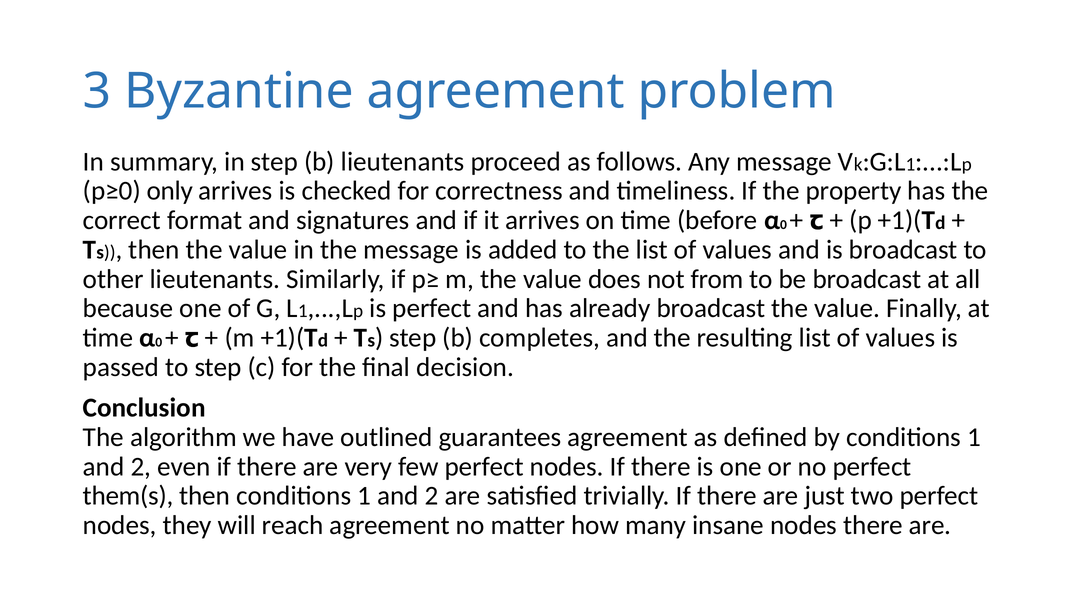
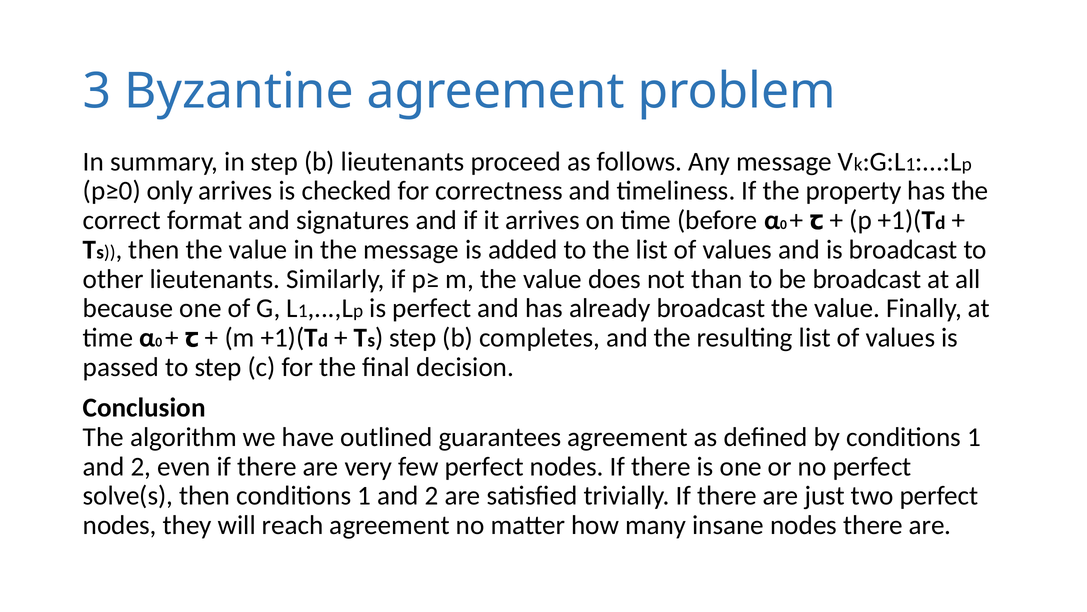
from: from -> than (717, 279)
them(s: them(s -> solve(s (128, 495)
